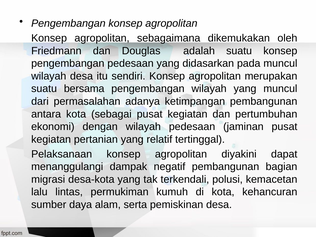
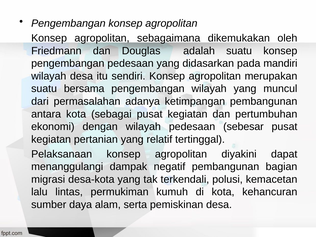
pada muncul: muncul -> mandiri (280, 63)
jaminan: jaminan -> sebesar (243, 127)
